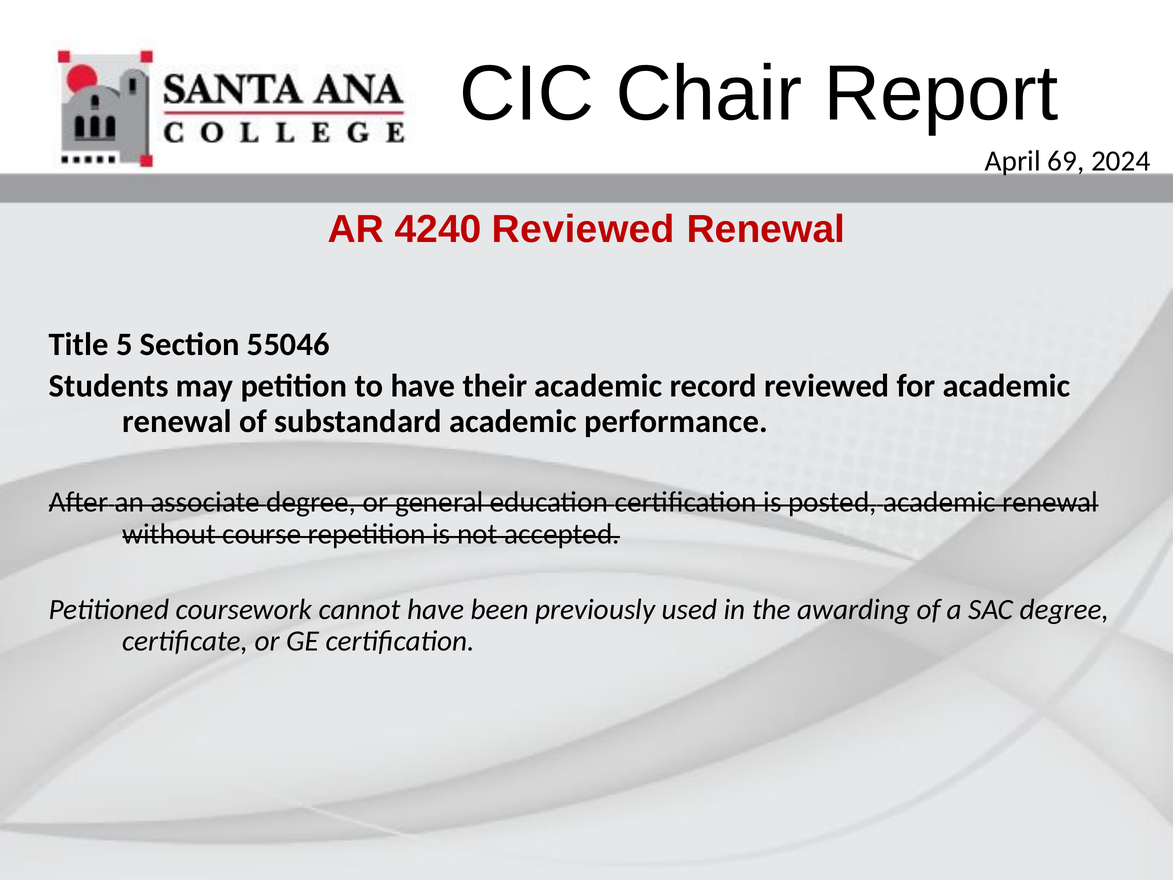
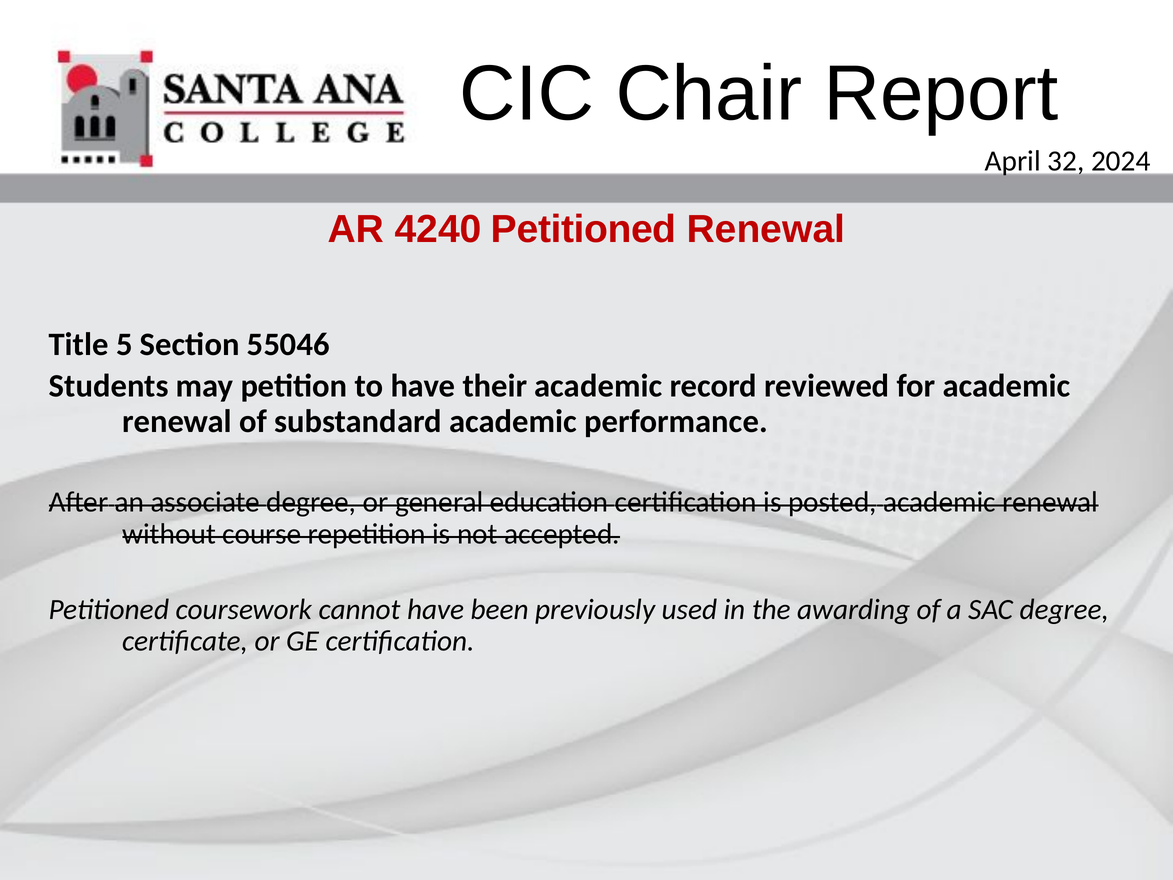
69: 69 -> 32 (1066, 161)
4240 Reviewed: Reviewed -> Petitioned (584, 229)
